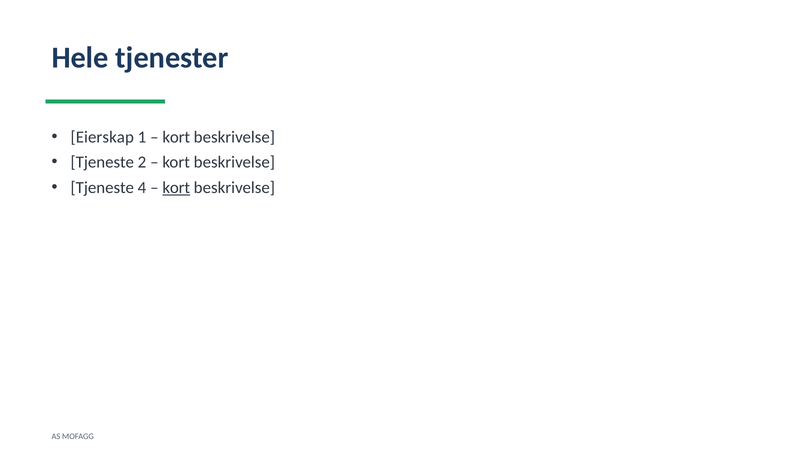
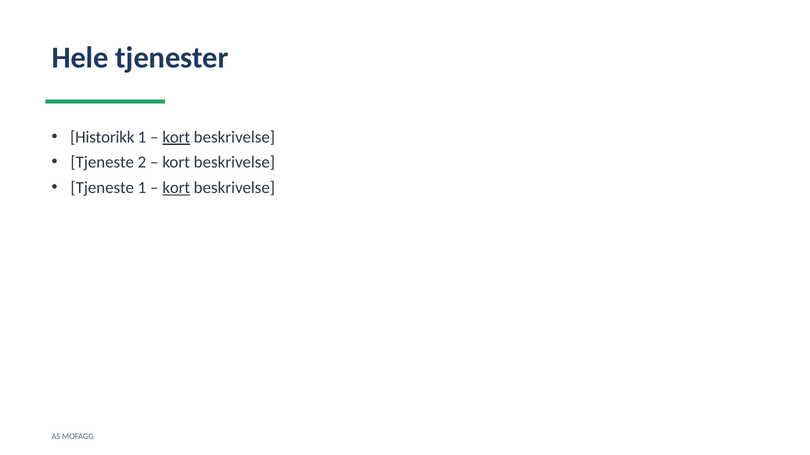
Eierskap: Eierskap -> Historikk (102, 137)
kort underline: none -> present (176, 137)
Tjeneste 4: 4 -> 1 (142, 188)
